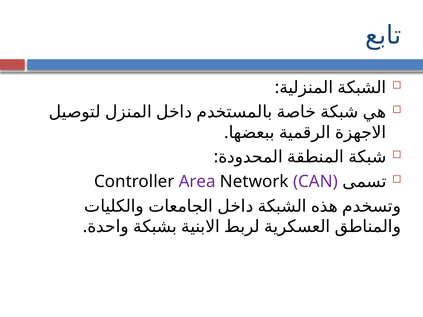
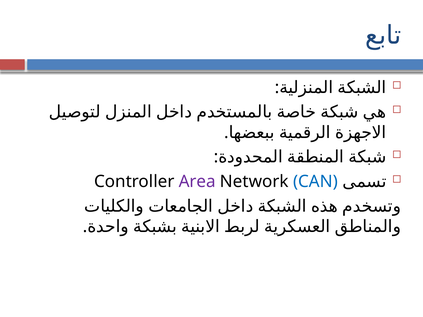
CAN colour: purple -> blue (315, 182)
